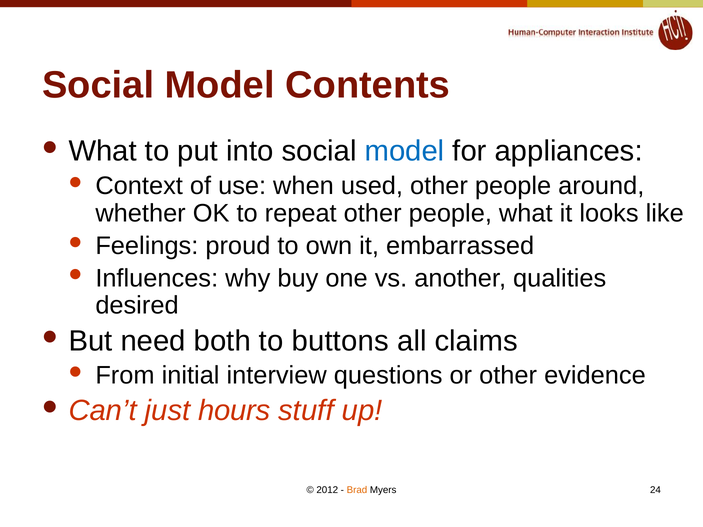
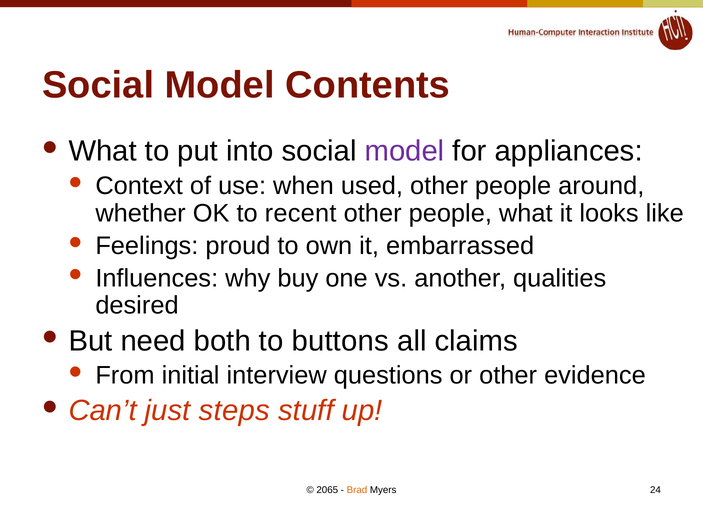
model colour: blue -> purple (404, 151)
repeat: repeat -> recent (301, 213)
hours: hours -> steps (234, 411)
2012: 2012 -> 2065 (327, 490)
